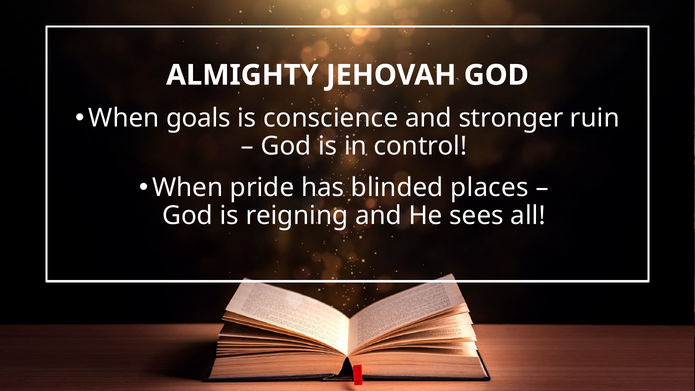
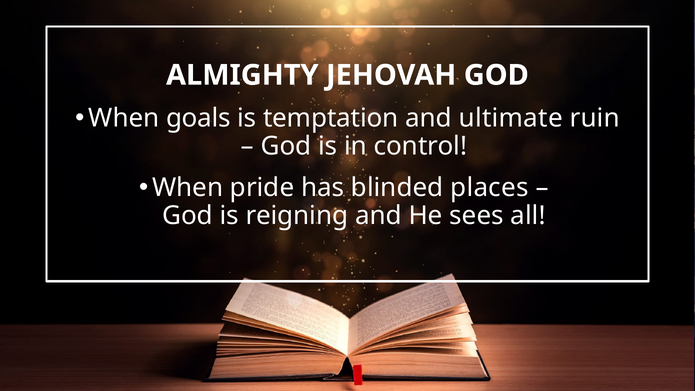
conscience: conscience -> temptation (331, 118)
stronger: stronger -> ultimate (511, 118)
